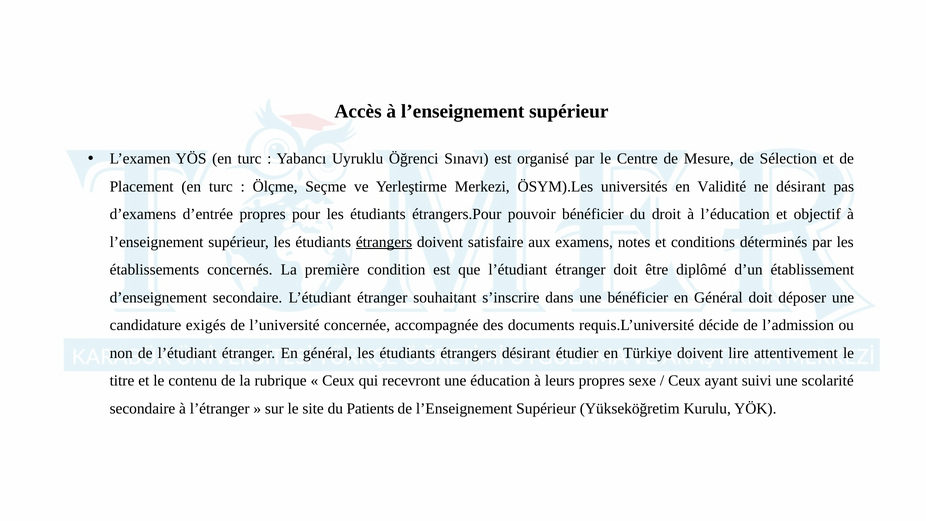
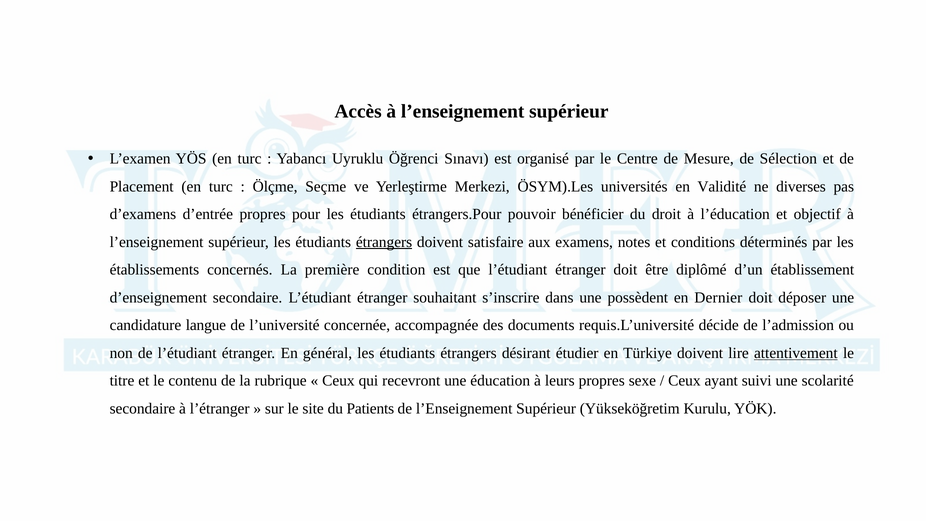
ne désirant: désirant -> diverses (801, 186)
une bénéficier: bénéficier -> possèdent (638, 298)
Général: Général -> Dernier (718, 298)
exigés: exigés -> langue (206, 325)
attentivement underline: none -> present (796, 353)
